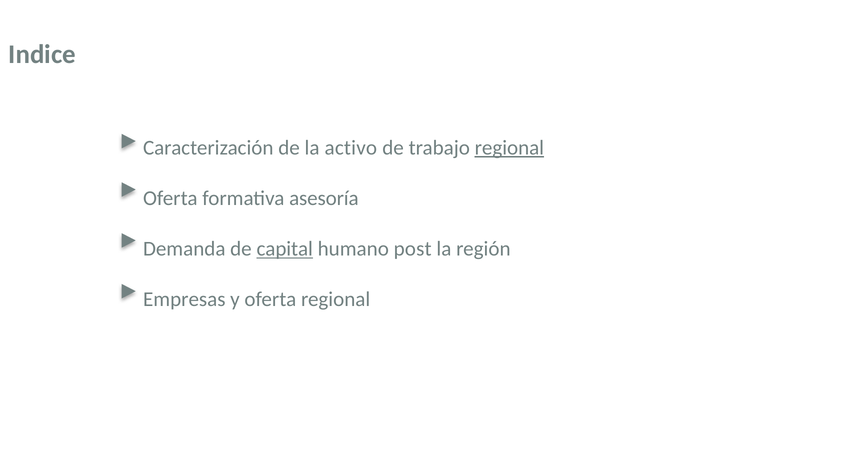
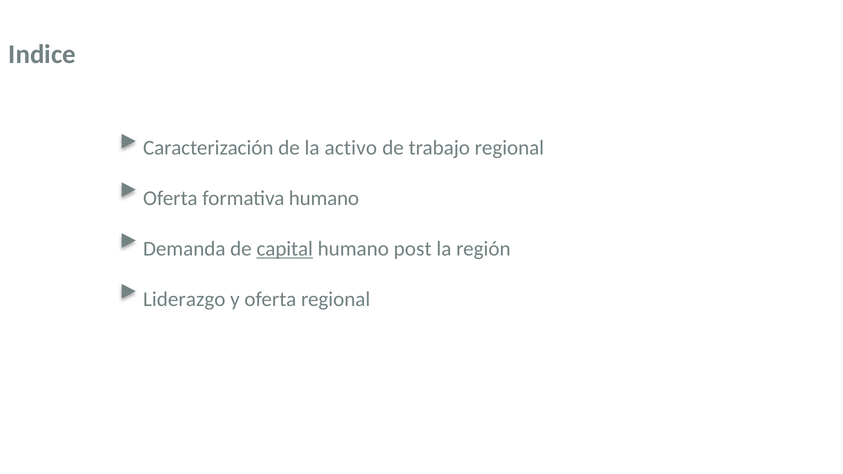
regional underline: present -> none (509, 148)
formativa asesoría: asesoría -> humano (324, 198)
Empresas: Empresas -> Liderazgo (184, 300)
